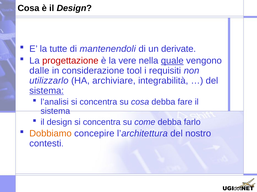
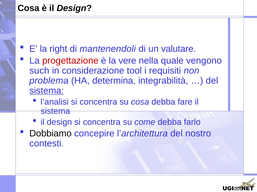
tutte: tutte -> right (58, 49)
derivate: derivate -> valutare (179, 49)
quale underline: present -> none (172, 61)
dalle: dalle -> such (39, 71)
utilizzarlo: utilizzarlo -> problema (49, 81)
archiviare: archiviare -> determina (114, 81)
Dobbiamo colour: orange -> black (50, 134)
